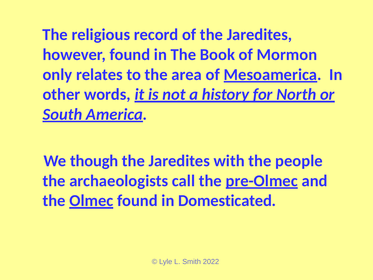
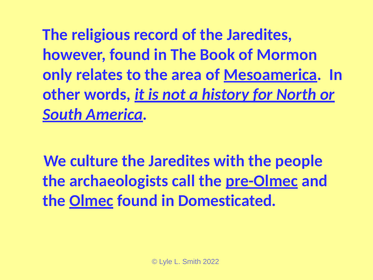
though: though -> culture (94, 161)
